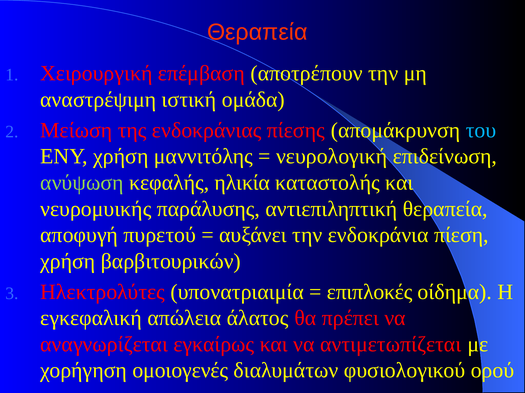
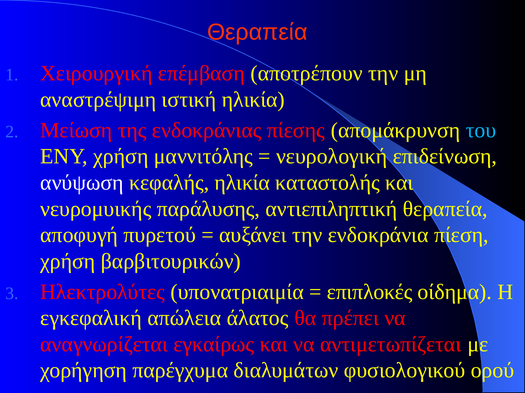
ιστική ομάδα: ομάδα -> ηλικία (253, 100)
ανύψωση colour: light green -> white (82, 183)
ομοιογενές: ομοιογενές -> παρέγχυμα (180, 371)
